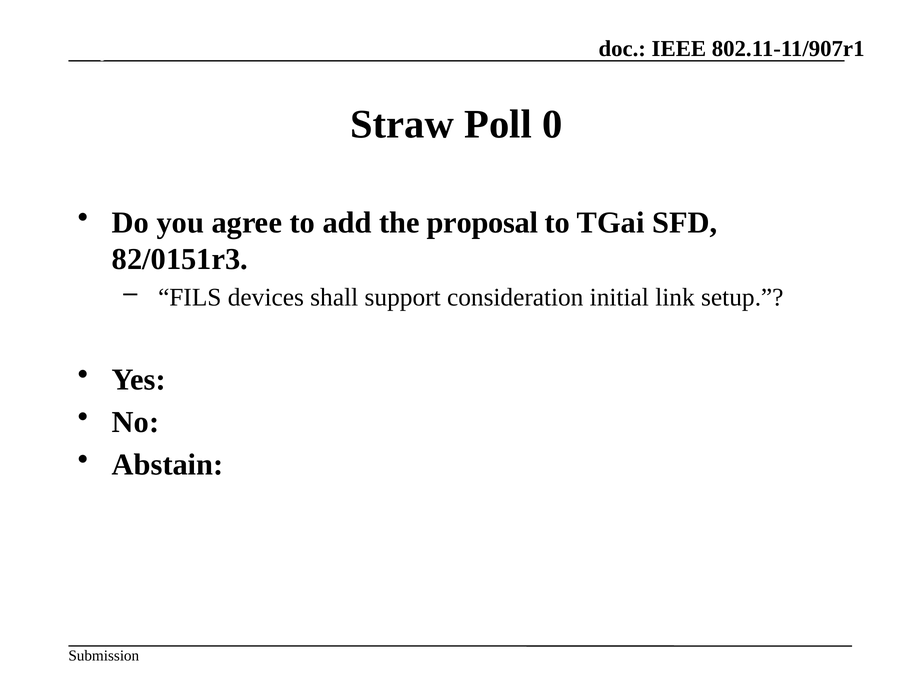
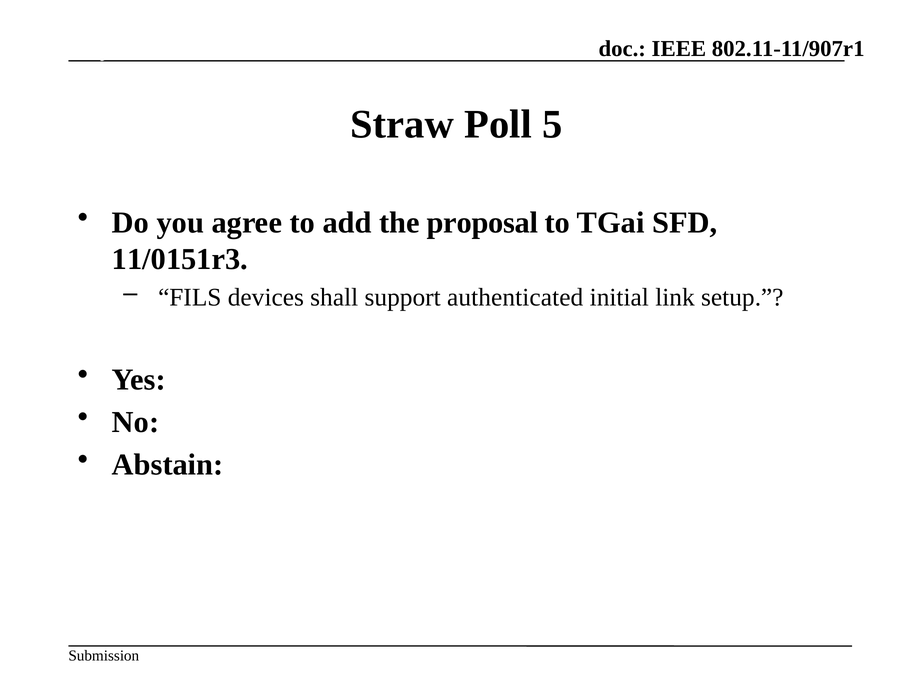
0: 0 -> 5 (552, 125)
82/0151r3: 82/0151r3 -> 11/0151r3 (180, 259)
consideration: consideration -> authenticated (515, 298)
